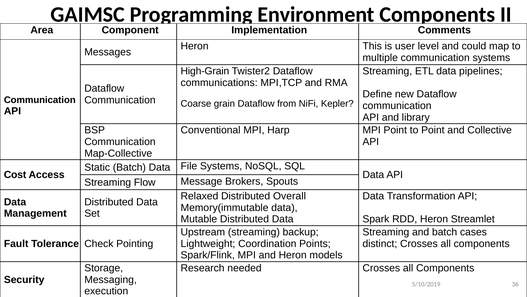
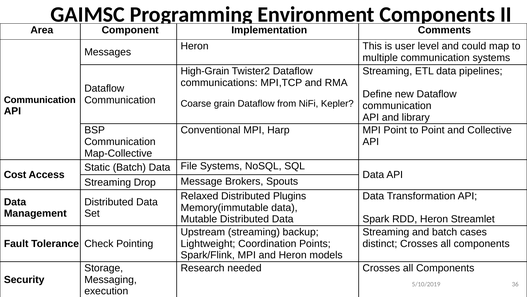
Flow: Flow -> Drop (145, 182)
Overall: Overall -> Plugins (290, 196)
